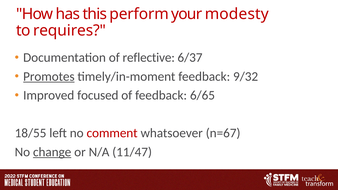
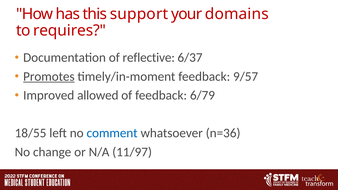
perform: perform -> support (139, 14)
modesty: modesty -> domains (237, 14)
9/32: 9/32 -> 9/57 (246, 77)
focused: focused -> allowed (98, 95)
6/65: 6/65 -> 6/79 (202, 95)
comment colour: red -> blue (112, 133)
n=67: n=67 -> n=36 (223, 133)
change underline: present -> none (52, 152)
11/47: 11/47 -> 11/97 (132, 152)
